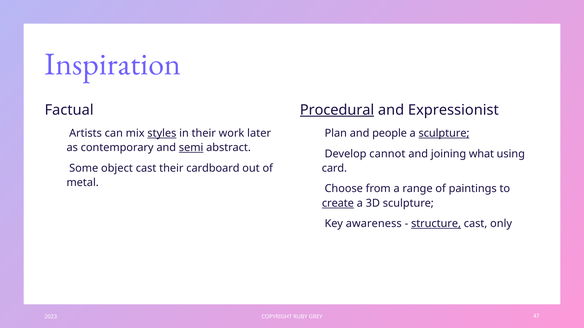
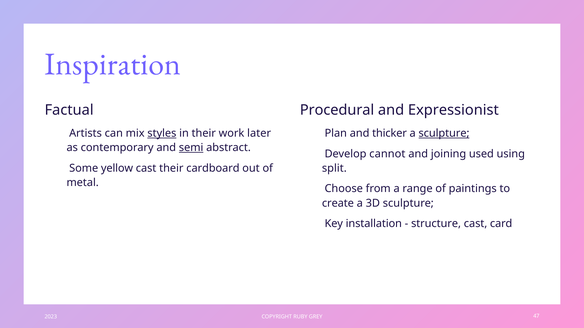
Procedural underline: present -> none (337, 110)
people: people -> thicker (390, 133)
what: what -> used (481, 154)
object: object -> yellow (117, 168)
card: card -> split (334, 168)
create underline: present -> none (338, 203)
awareness: awareness -> installation (374, 224)
structure underline: present -> none (436, 224)
only: only -> card (501, 224)
